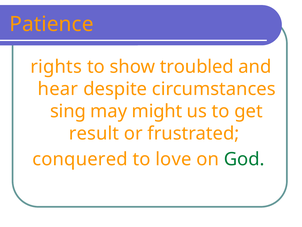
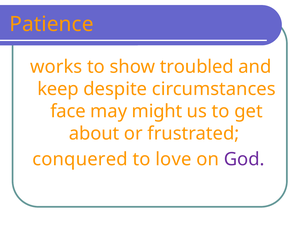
rights: rights -> works (56, 67)
hear: hear -> keep (58, 89)
sing: sing -> face (68, 111)
result: result -> about (94, 133)
God colour: green -> purple (244, 159)
